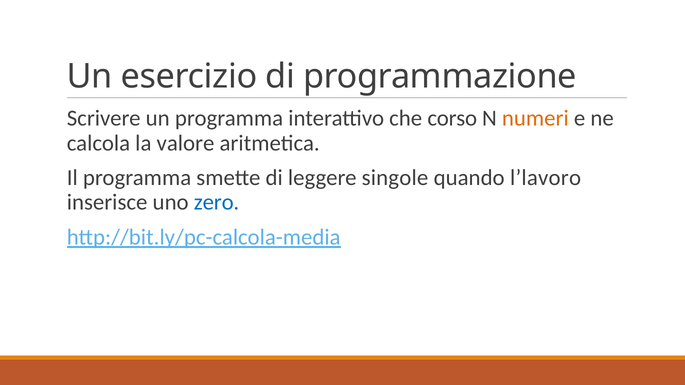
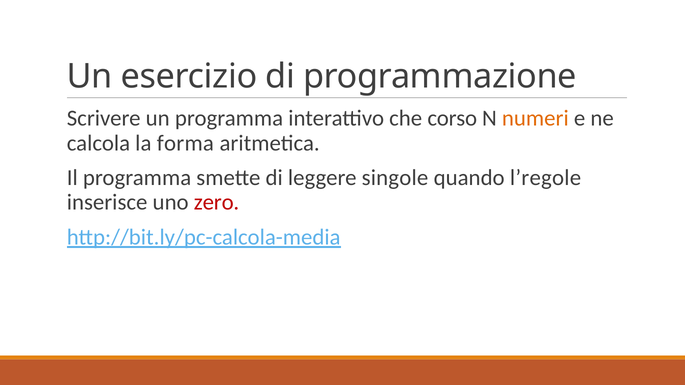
valore: valore -> forma (185, 143)
l’lavoro: l’lavoro -> l’regole (546, 178)
zero colour: blue -> red (217, 202)
